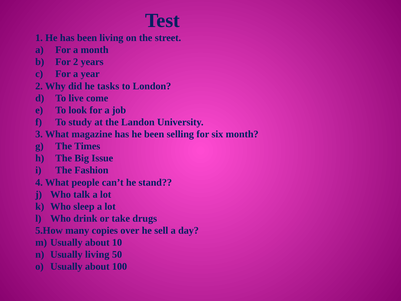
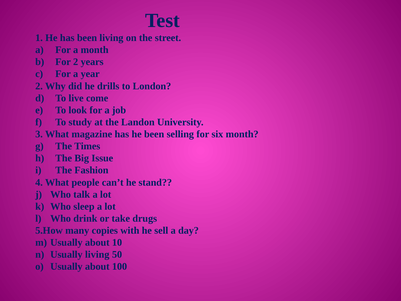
tasks: tasks -> drills (108, 86)
over: over -> with (130, 230)
